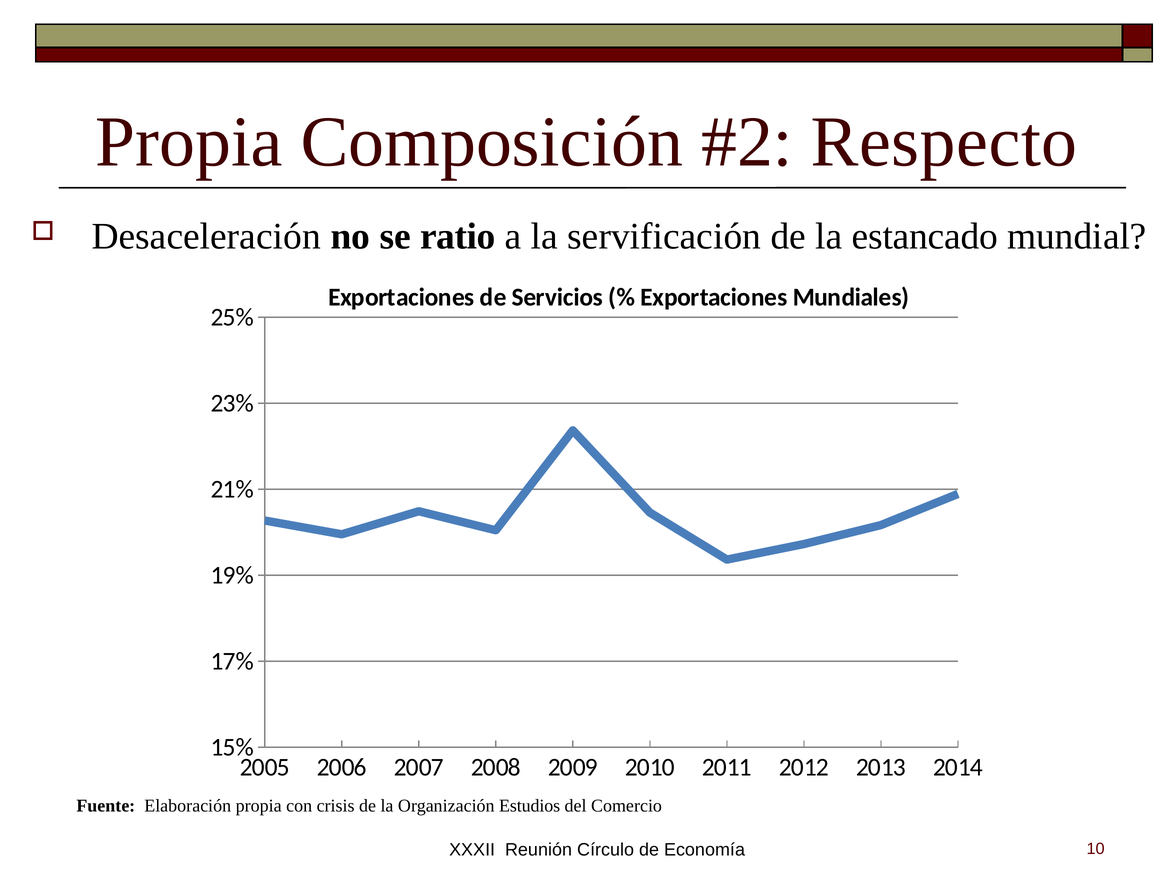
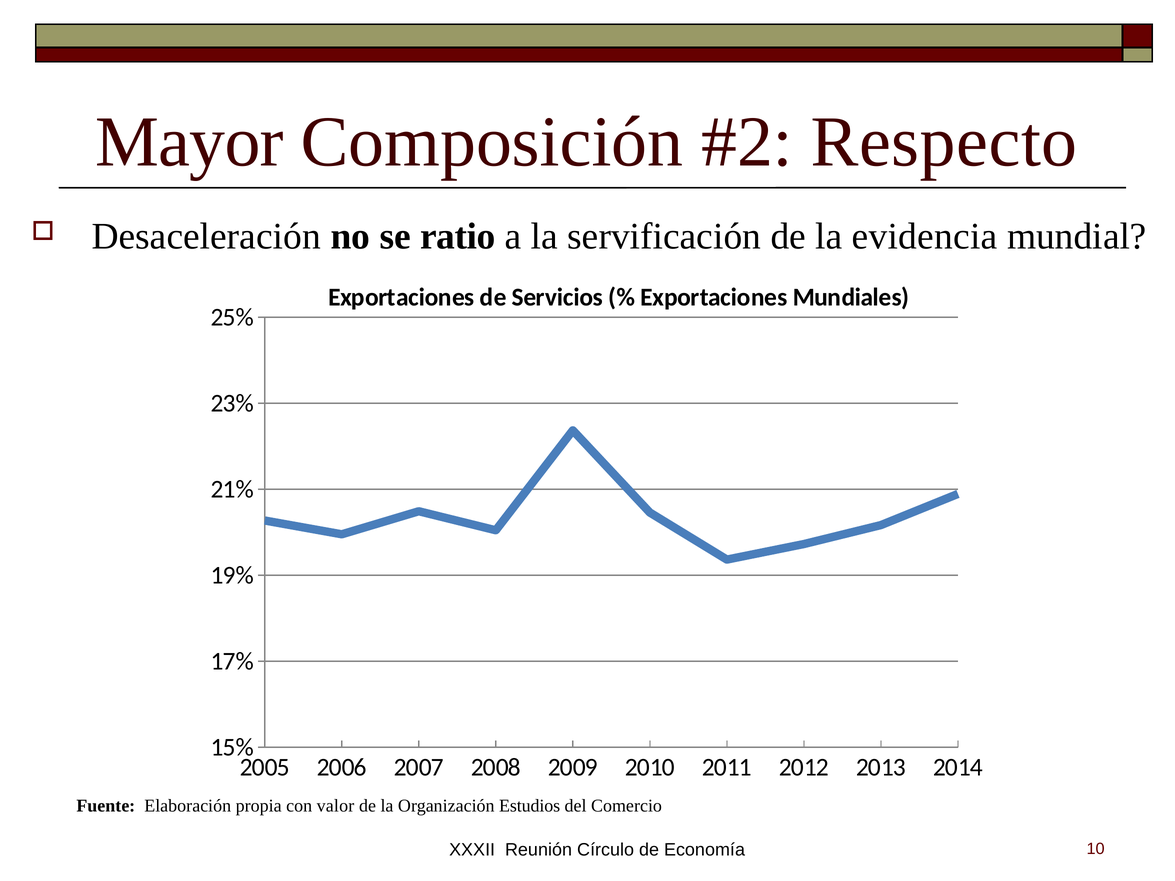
Propia: Propia -> Mayor (189, 142)
estancado: estancado -> evidencia (925, 237)
crisis: crisis -> valor (335, 806)
